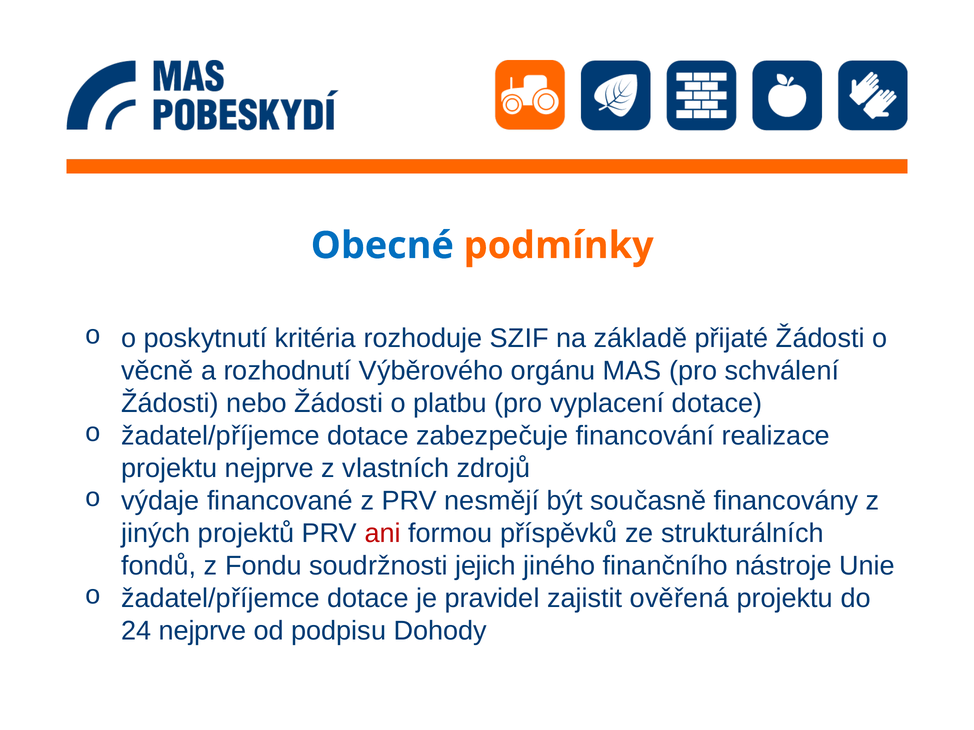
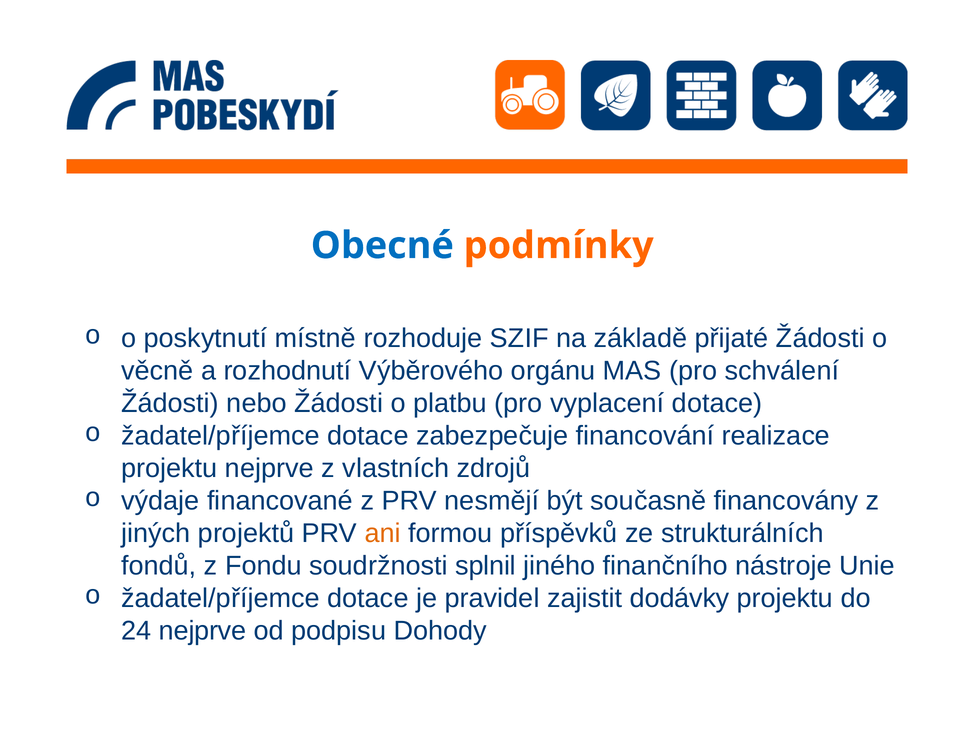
kritéria: kritéria -> místně (315, 339)
ani colour: red -> orange (383, 534)
jejich: jejich -> splnil (486, 566)
ověřená: ověřená -> dodávky (680, 599)
